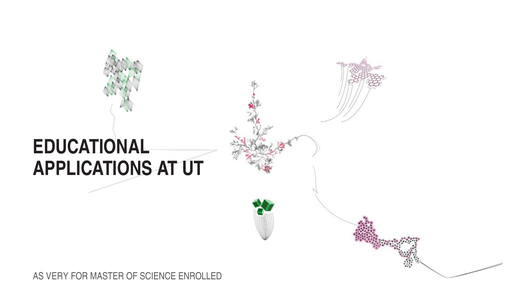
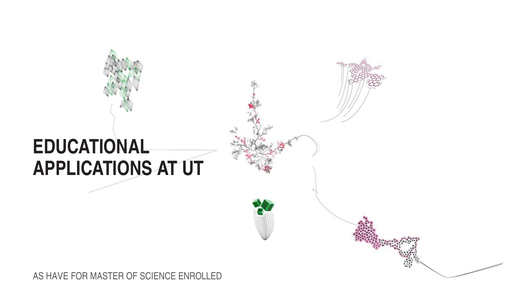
VERY: VERY -> HAVE (57, 276)
